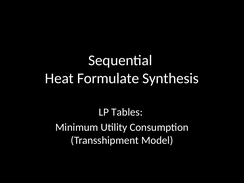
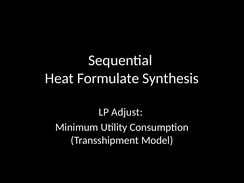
Tables: Tables -> Adjust (127, 112)
